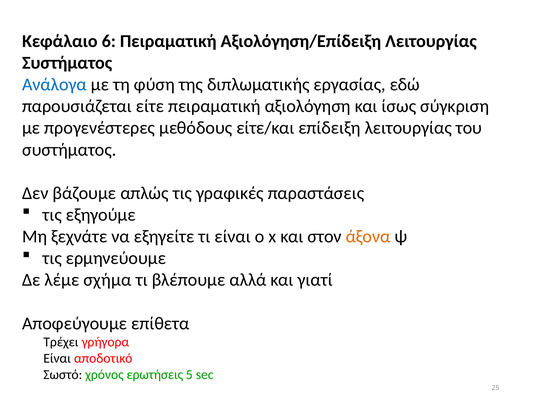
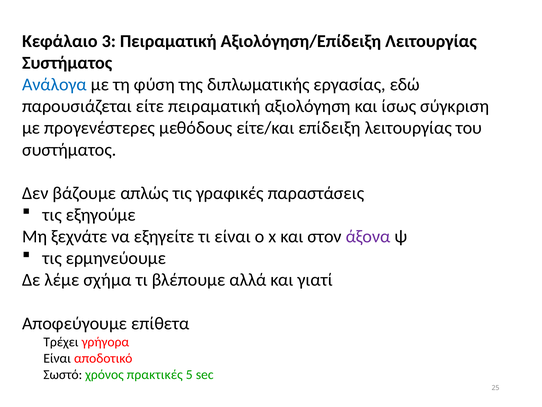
6: 6 -> 3 (109, 41)
άξονα colour: orange -> purple (368, 236)
ερωτήσεις: ερωτήσεις -> πρακτικές (155, 374)
